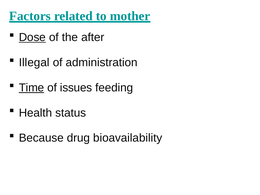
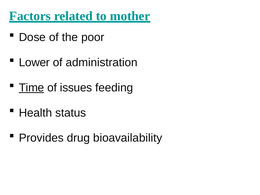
Dose underline: present -> none (32, 37)
after: after -> poor (93, 37)
Illegal: Illegal -> Lower (34, 63)
Because: Because -> Provides (41, 138)
